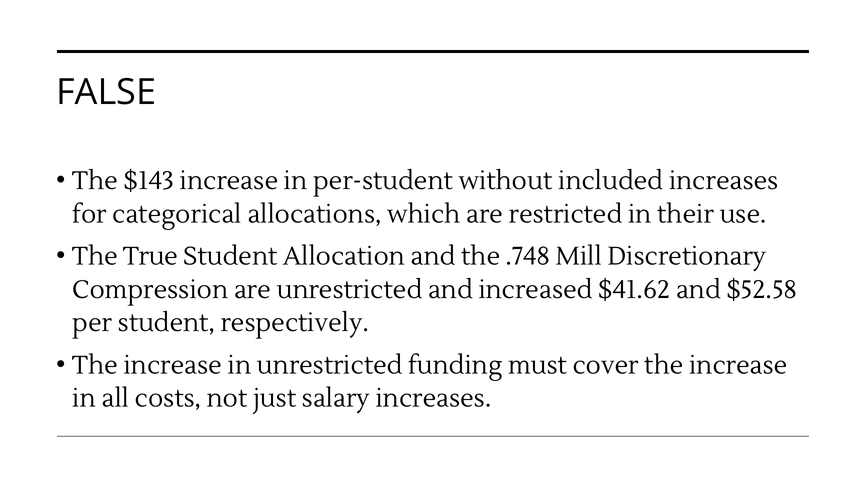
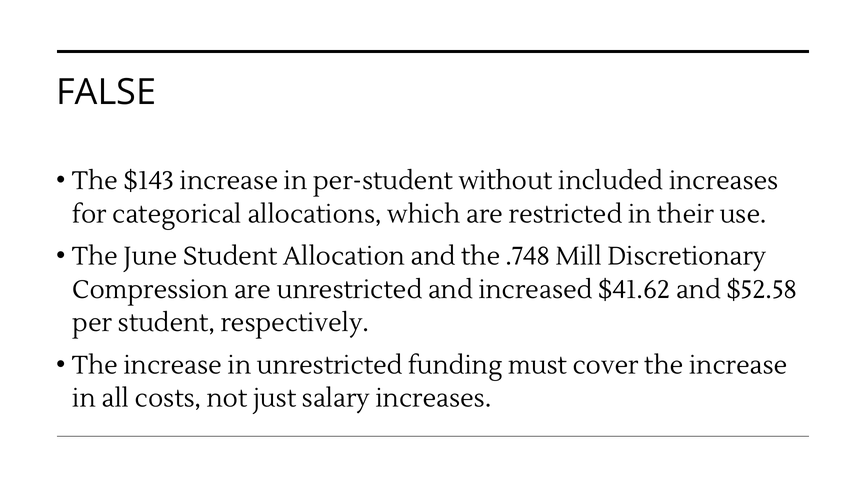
True: True -> June (151, 257)
